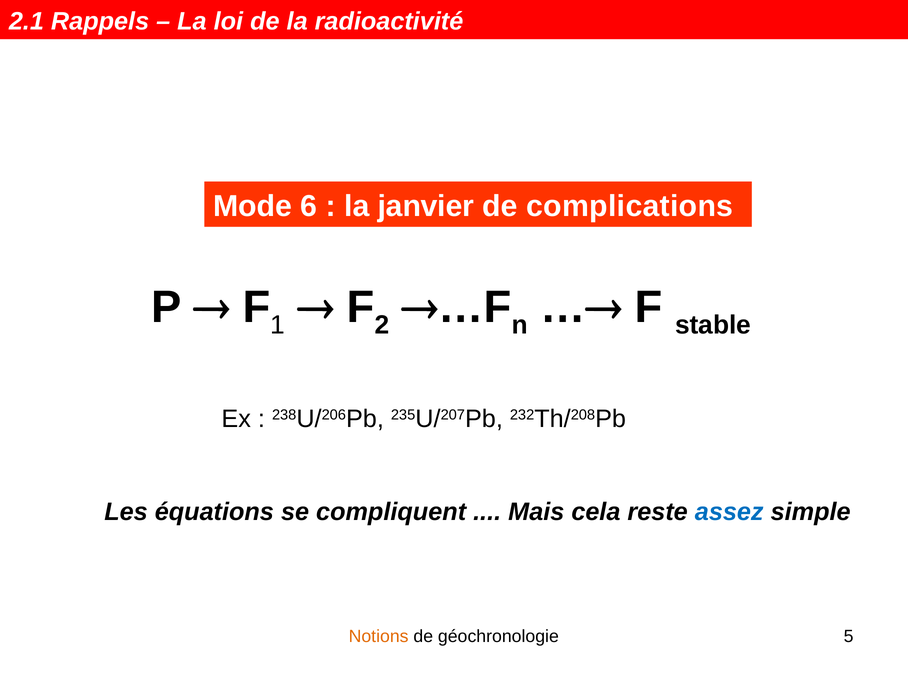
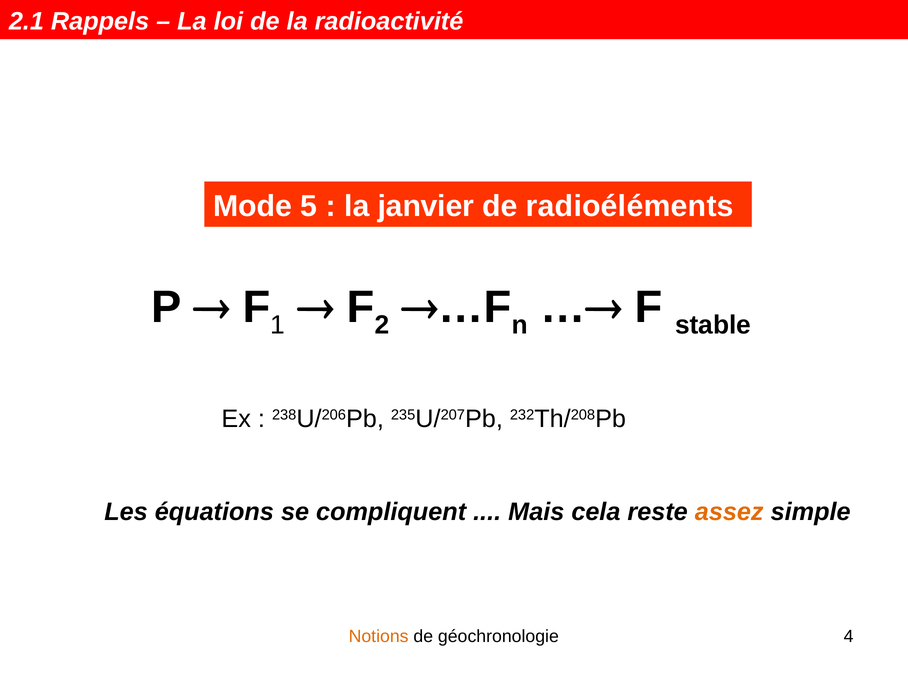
6: 6 -> 5 (309, 206)
complications: complications -> radioéléments (630, 206)
assez colour: blue -> orange (729, 512)
5: 5 -> 4 (849, 637)
